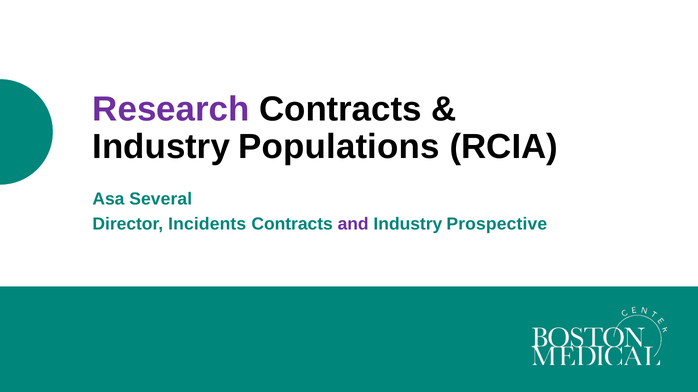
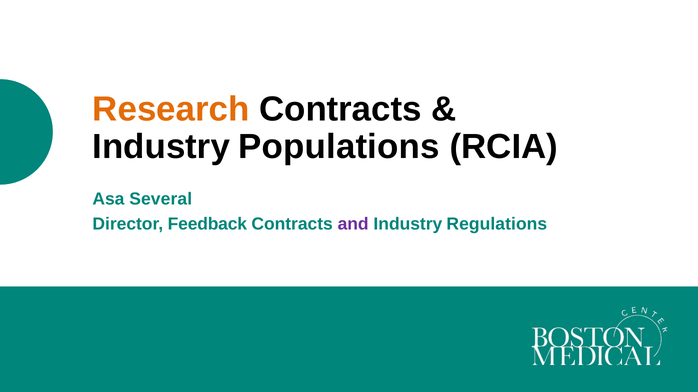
Research colour: purple -> orange (171, 109)
Incidents: Incidents -> Feedback (207, 225)
Prospective: Prospective -> Regulations (497, 225)
